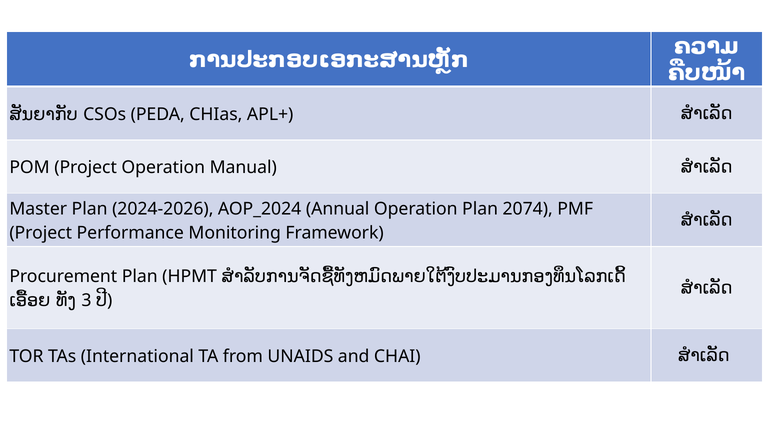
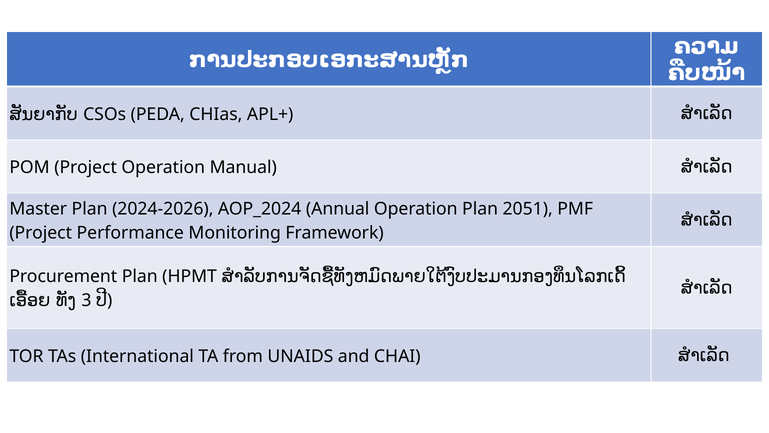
2074: 2074 -> 2051 (528, 209)
